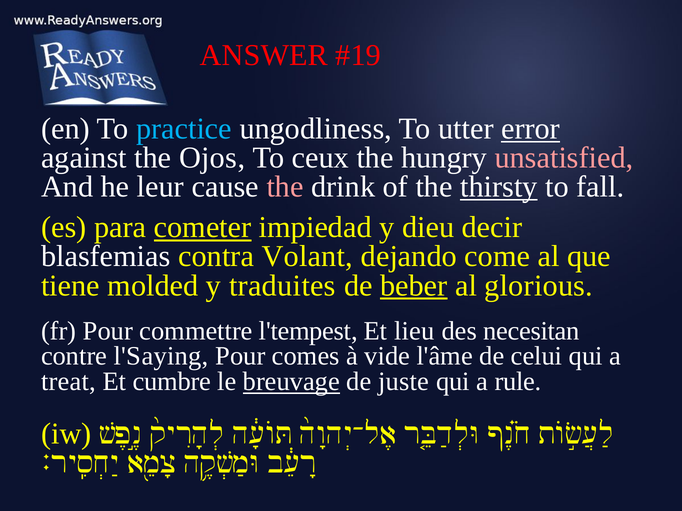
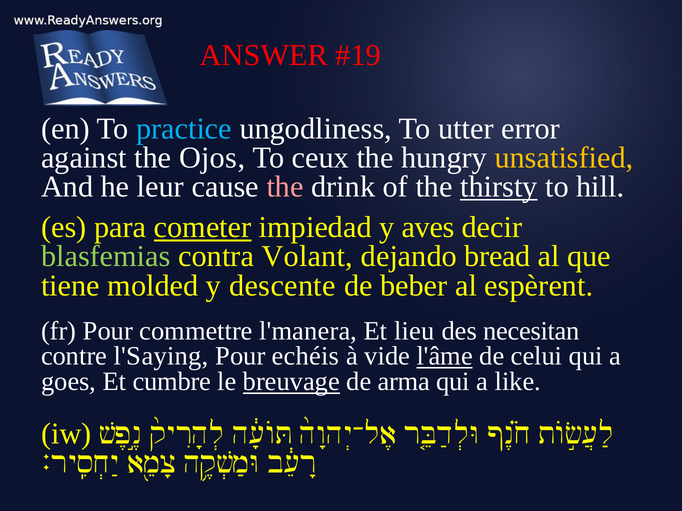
error underline: present -> none (531, 129)
unsatisfied colour: pink -> yellow (564, 158)
fall: fall -> hill (600, 187)
dieu: dieu -> aves (428, 228)
blasfemias colour: white -> light green (106, 257)
come: come -> bread (497, 257)
traduites: traduites -> descente (282, 286)
beber underline: present -> none (414, 286)
glorious: glorious -> espèrent (539, 286)
l'tempest: l'tempest -> l'manera (308, 331)
comes: comes -> echéis (306, 357)
l'âme underline: none -> present (445, 357)
treat: treat -> goes (69, 382)
juste: juste -> arma (404, 382)
rule: rule -> like (518, 382)
